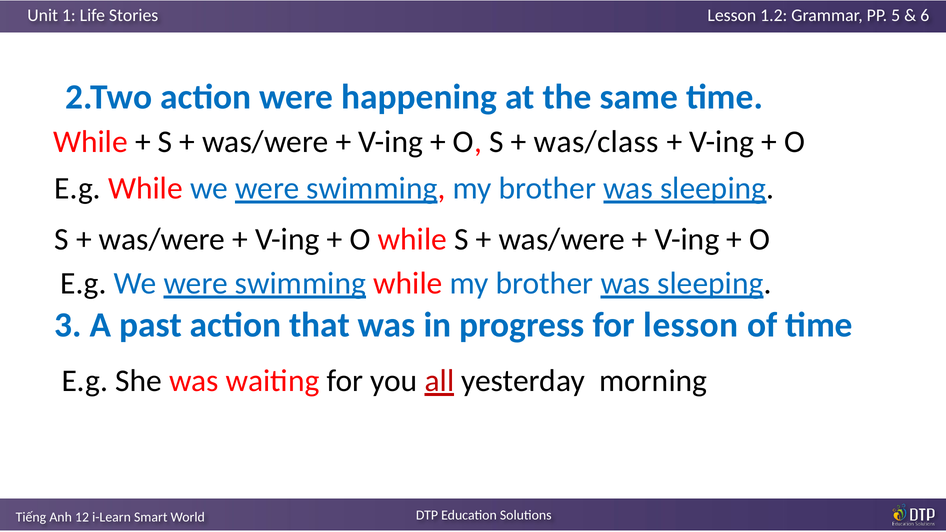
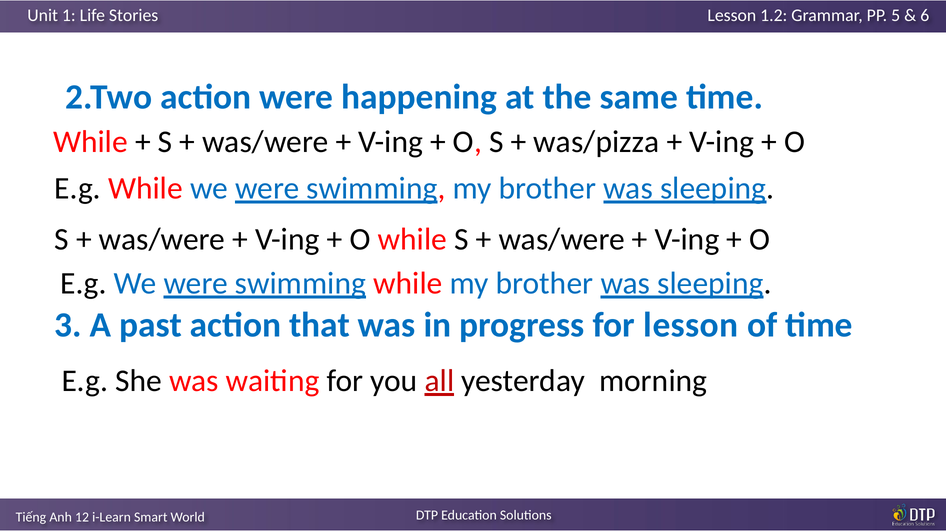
was/class: was/class -> was/pizza (596, 142)
